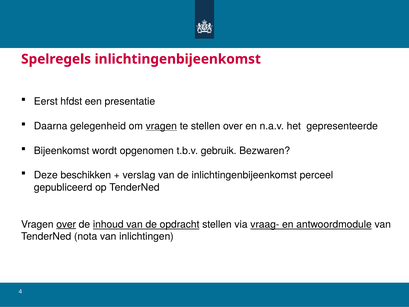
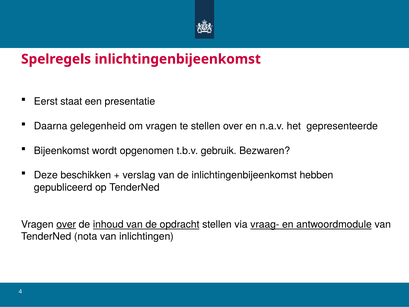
hfdst: hfdst -> staat (71, 101)
vragen underline: present -> none (161, 126)
perceel: perceel -> hebben (316, 175)
